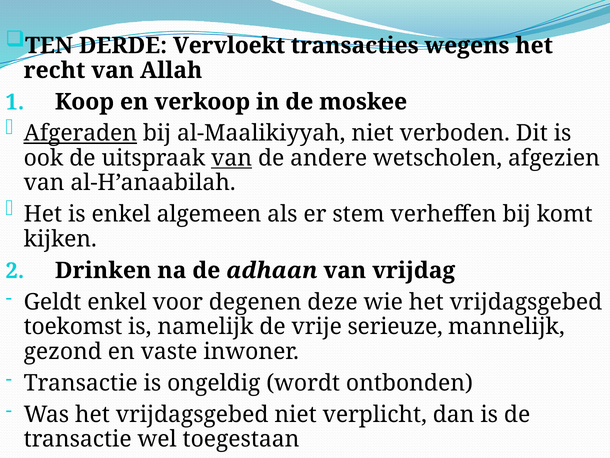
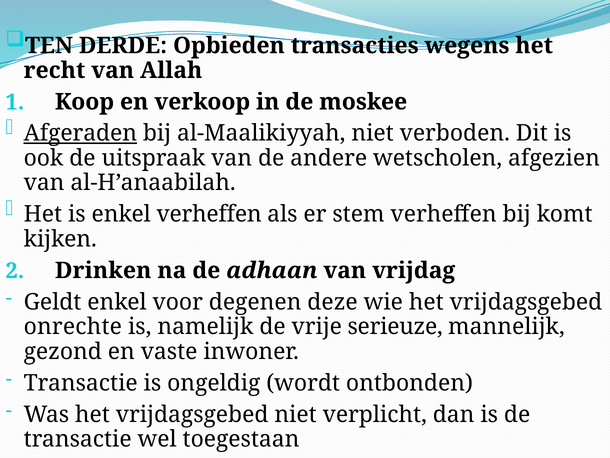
Vervloekt: Vervloekt -> Opbieden (229, 46)
van underline: present -> none (232, 158)
enkel algemeen: algemeen -> verheffen (209, 214)
toekomst: toekomst -> onrechte (73, 326)
